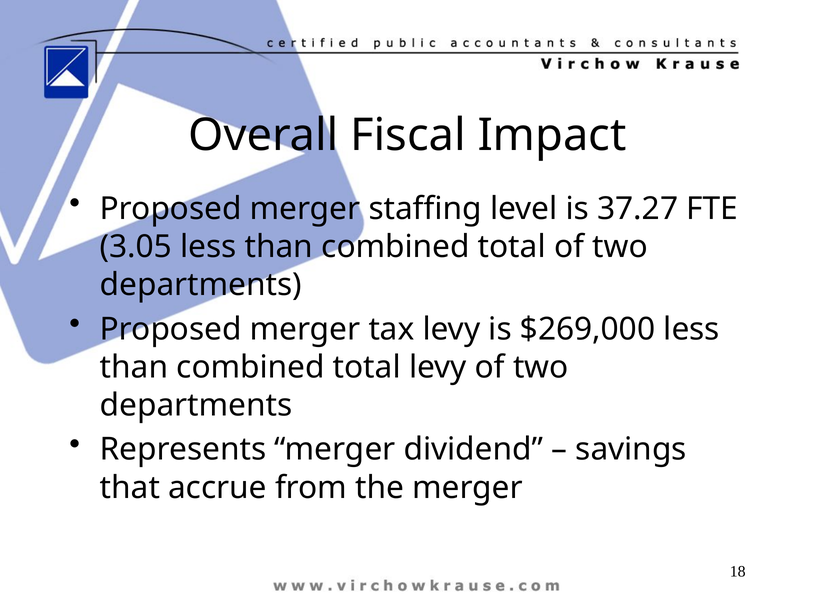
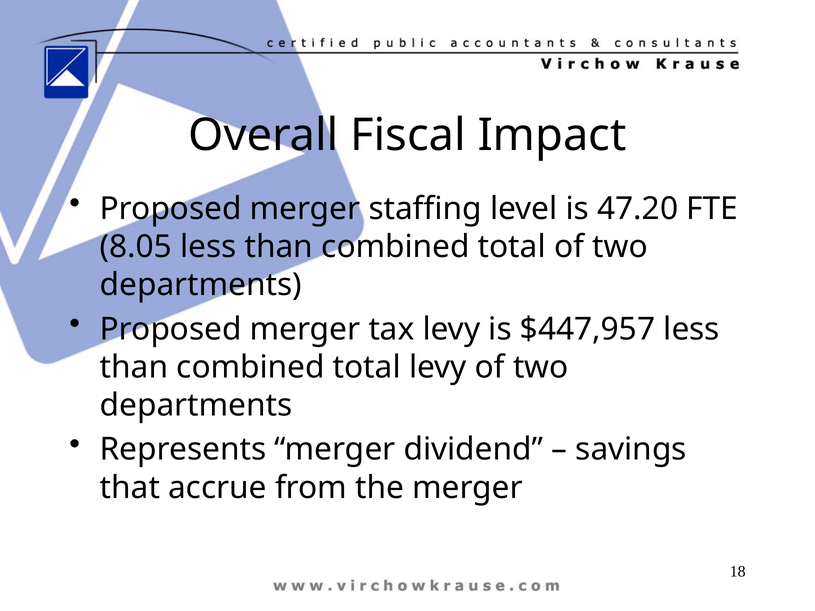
37.27: 37.27 -> 47.20 (638, 209)
3.05: 3.05 -> 8.05 (136, 247)
$269,000: $269,000 -> $447,957 (588, 329)
